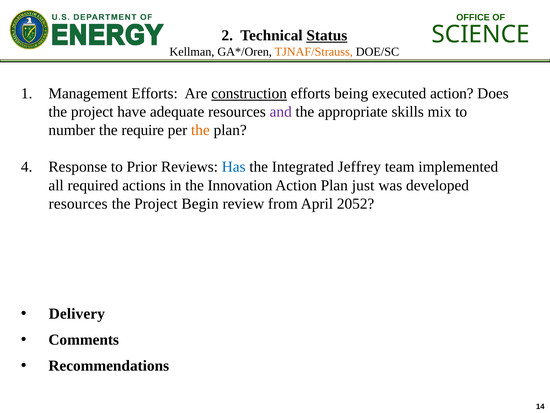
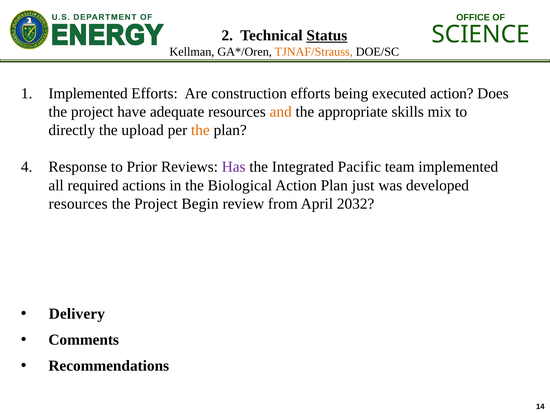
Management: Management -> Implemented (88, 93)
construction underline: present -> none (249, 93)
and colour: purple -> orange (281, 112)
number: number -> directly (72, 130)
require: require -> upload (143, 130)
Has colour: blue -> purple (234, 167)
Jeffrey: Jeffrey -> Pacific (359, 167)
Innovation: Innovation -> Biological (240, 185)
2052: 2052 -> 2032 (356, 203)
